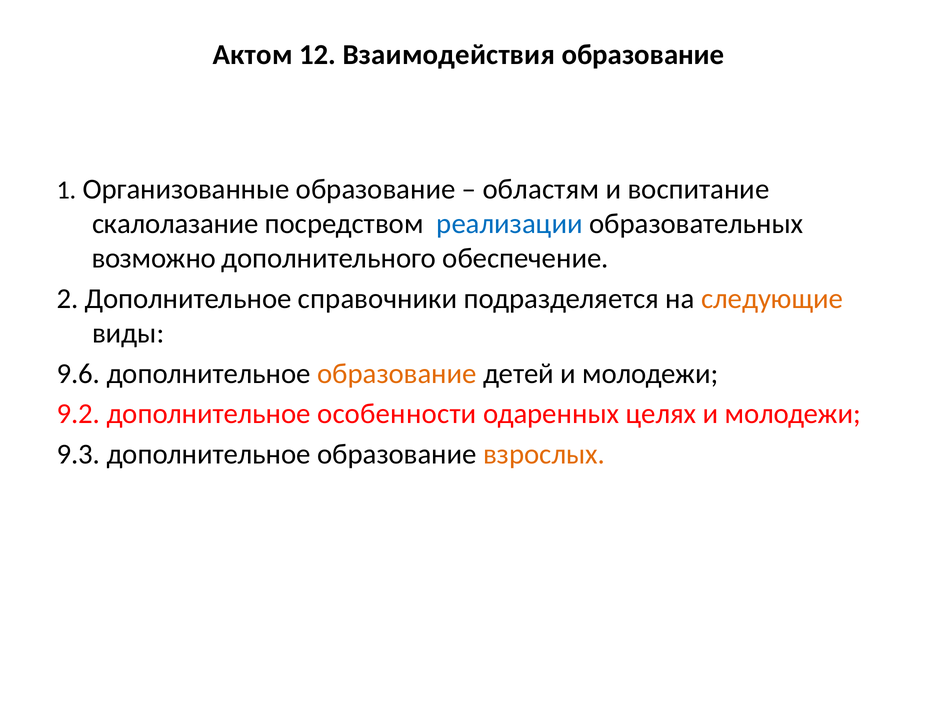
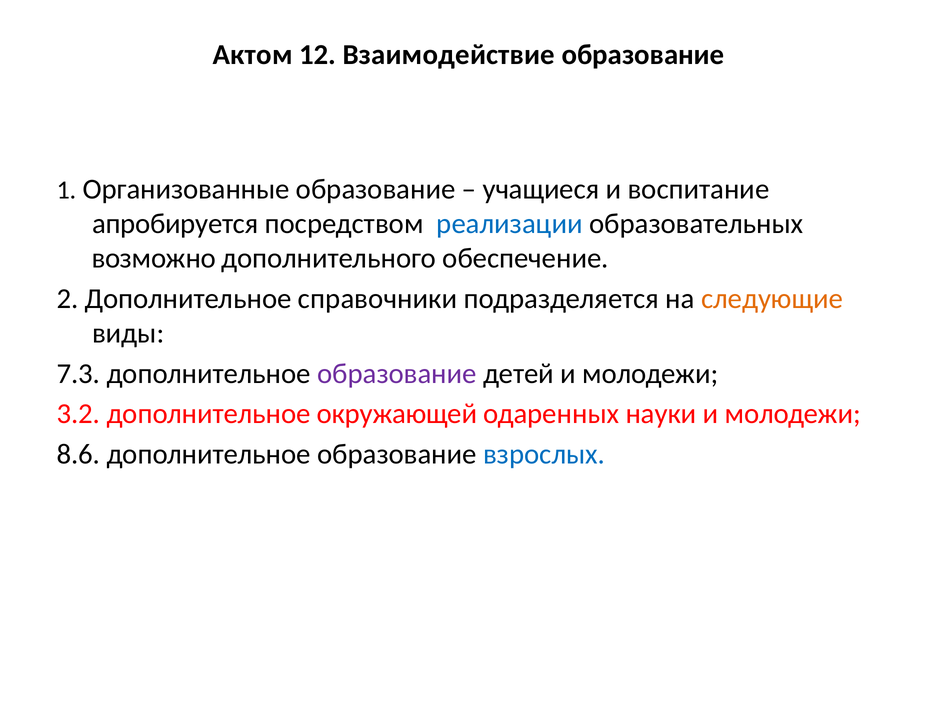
Взаимодействия: Взаимодействия -> Взаимодействие (449, 55)
областям: областям -> учащиеся (541, 189)
скалолазание: скалолазание -> апробируется (175, 224)
9.6: 9.6 -> 7.3 (78, 374)
образование colour: orange -> purple (397, 374)
9.2: 9.2 -> 3.2 (78, 414)
особенности: особенности -> окружающей (397, 414)
целях: целях -> науки (661, 414)
9.3: 9.3 -> 8.6 (78, 454)
взрослых colour: orange -> blue (544, 454)
